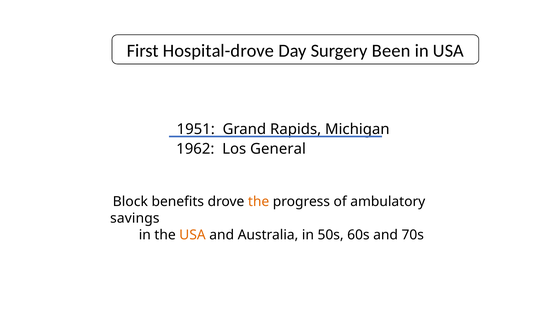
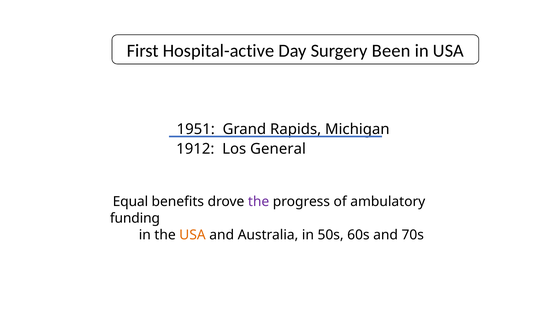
Hospital-drove: Hospital-drove -> Hospital-active (219, 51)
1962: 1962 -> 1912 (195, 149)
Block: Block -> Equal (130, 202)
the colour: orange -> purple (259, 202)
savings: savings -> funding (135, 219)
